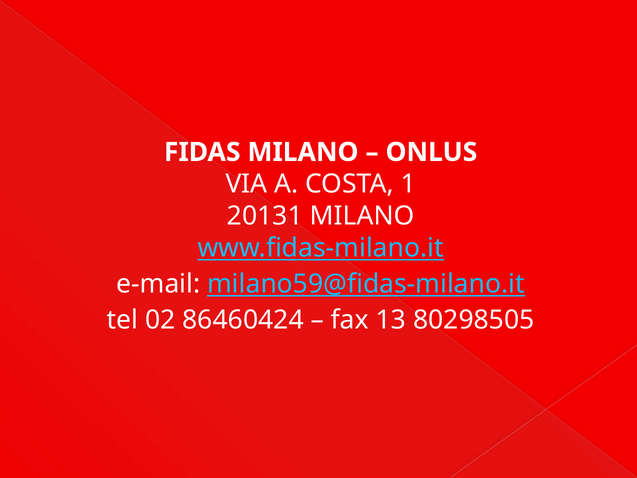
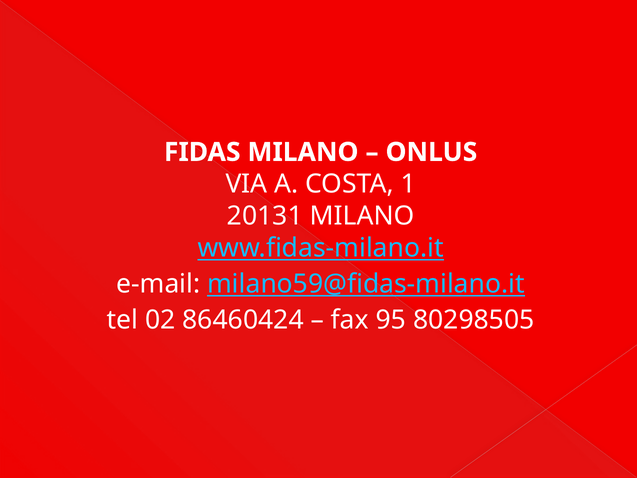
13: 13 -> 95 (391, 320)
